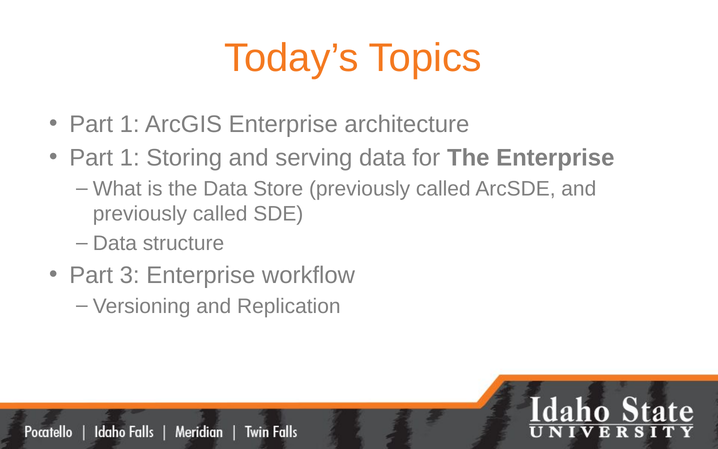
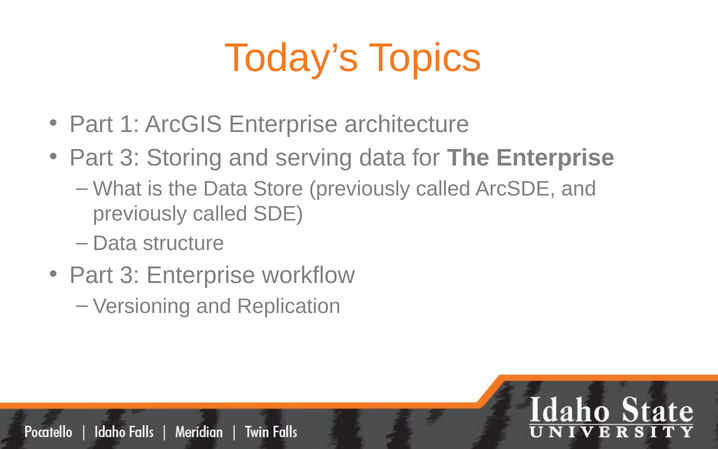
1: 1 -> 3 (130, 158)
